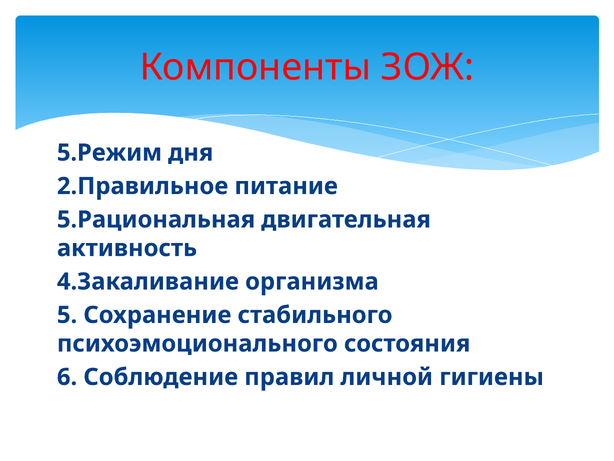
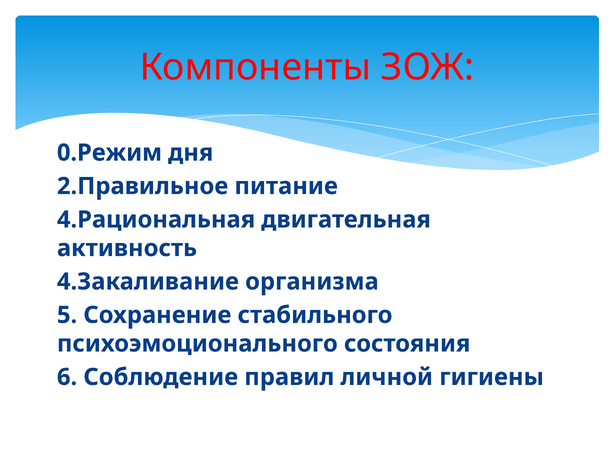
5.Режим: 5.Режим -> 0.Режим (109, 153)
5.Рациональная: 5.Рациональная -> 4.Рациональная (156, 219)
